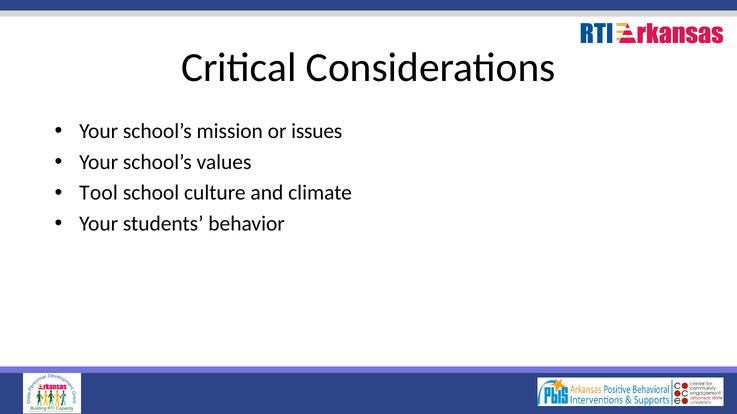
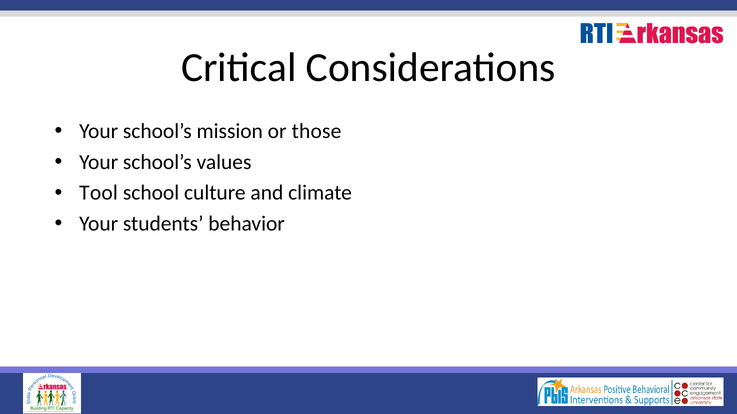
issues: issues -> those (317, 131)
